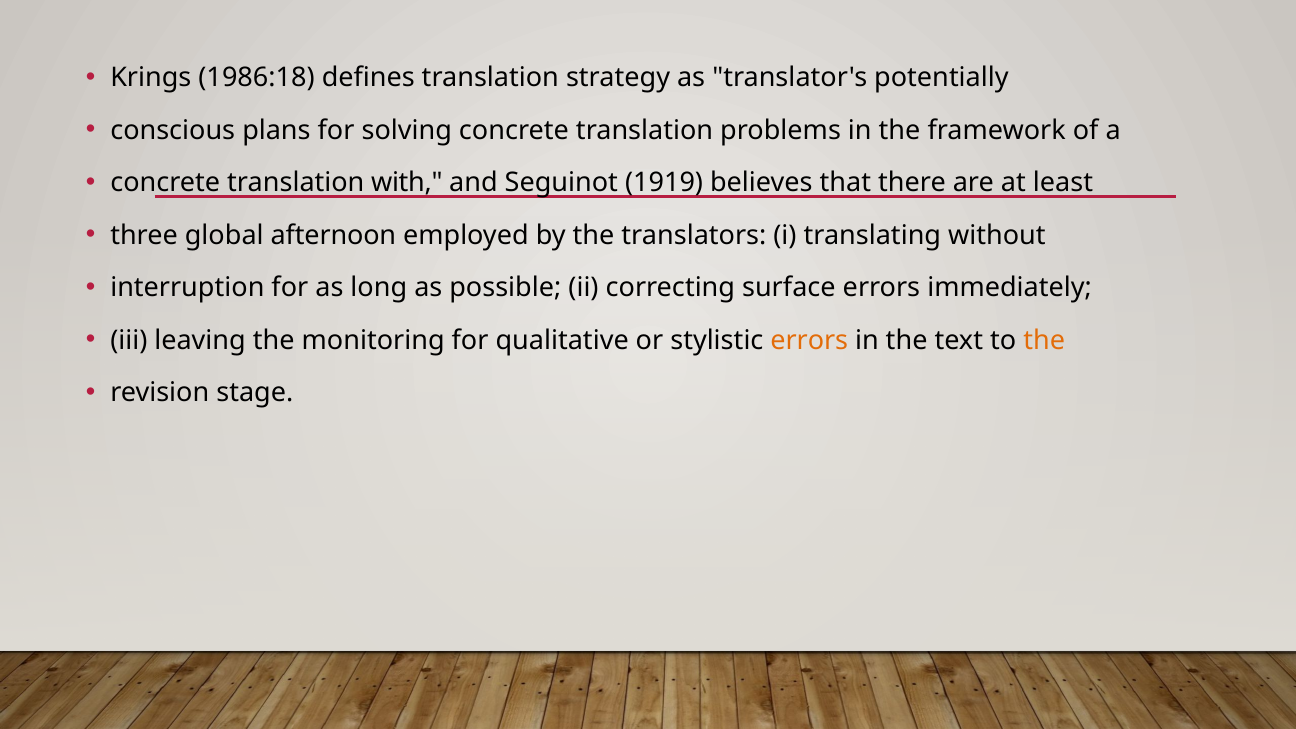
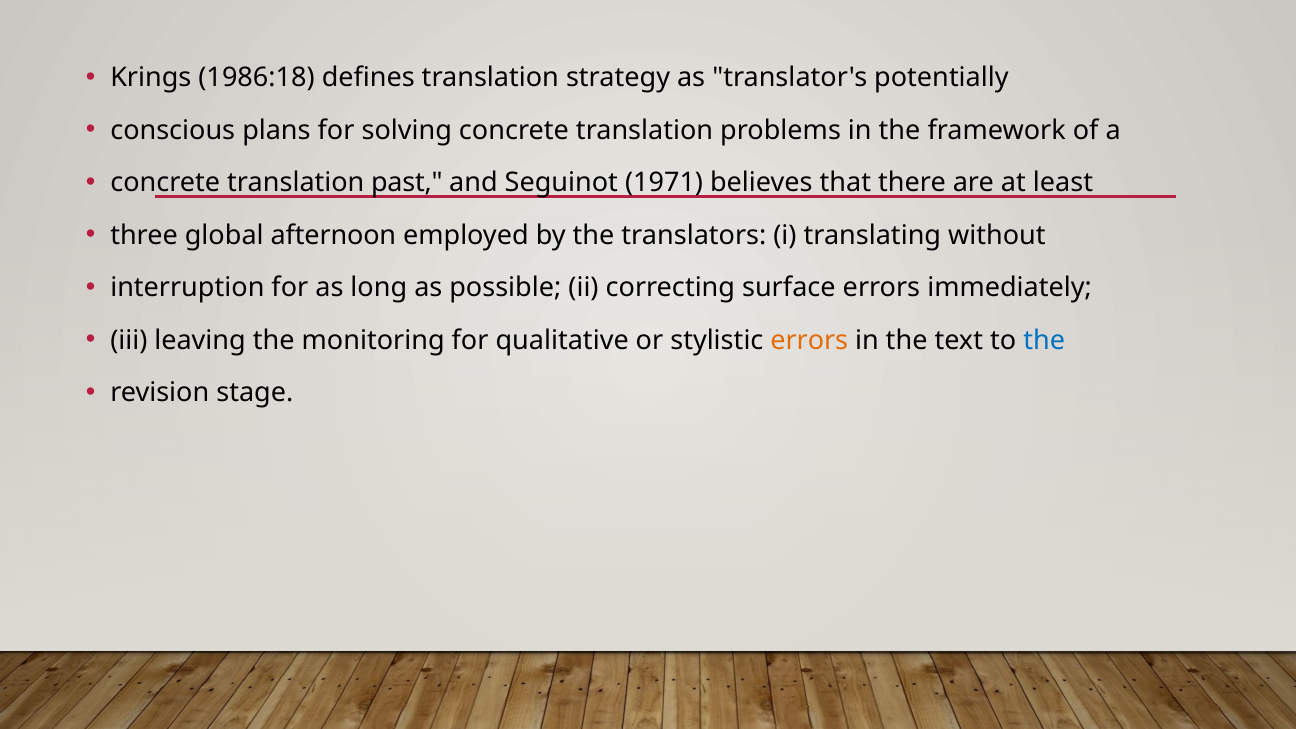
with: with -> past (407, 183)
1919: 1919 -> 1971 (664, 183)
the colour: orange -> blue (1044, 340)
